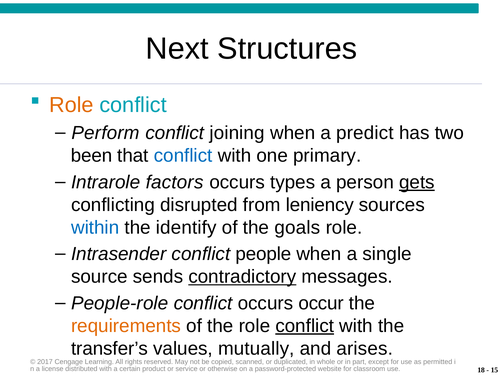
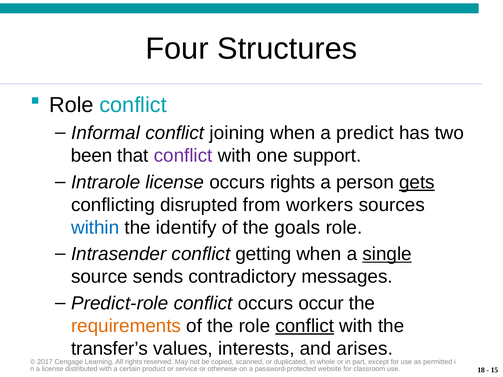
Next: Next -> Four (177, 49)
Role colour: orange -> black (71, 105)
Perform: Perform -> Informal (106, 133)
conflict colour: blue -> purple (183, 156)
primary: primary -> support (327, 156)
Intrarole factors: factors -> license (175, 182)
occurs types: types -> rights (293, 182)
leniency: leniency -> workers (320, 205)
people: people -> getting (263, 254)
single underline: none -> present (387, 254)
contradictory underline: present -> none (242, 277)
People-role: People-role -> Predict-role (120, 303)
mutually: mutually -> interests (256, 349)
